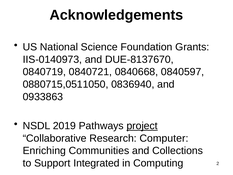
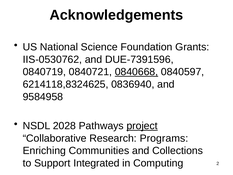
IIS-0140973: IIS-0140973 -> IIS-0530762 (52, 59)
DUE-8137670: DUE-8137670 -> DUE-7391596 (139, 59)
0840668 underline: none -> present (136, 72)
0880715,0511050: 0880715,0511050 -> 6214118,8324625 (66, 84)
0933863: 0933863 -> 9584958 (43, 97)
2019: 2019 -> 2028 (64, 126)
Computer: Computer -> Programs (164, 138)
